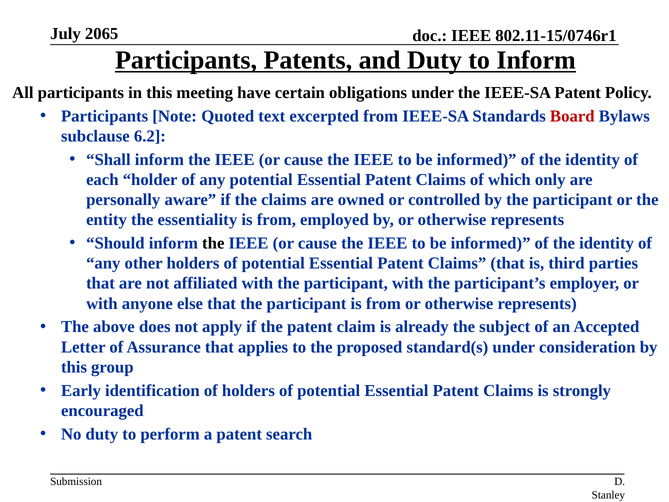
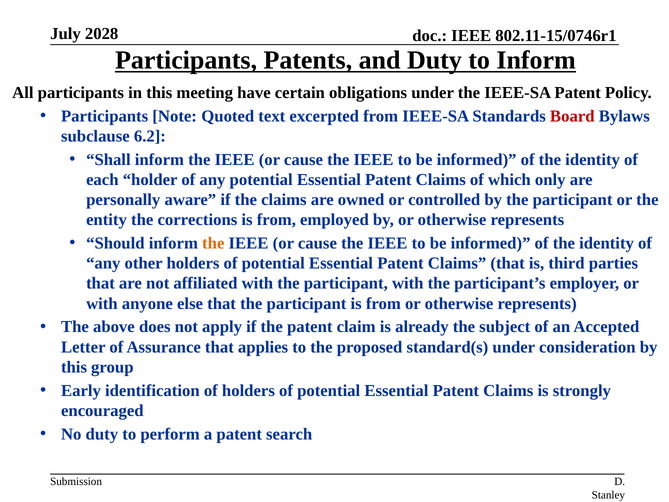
2065: 2065 -> 2028 (102, 34)
essentiality: essentiality -> corrections (197, 220)
the colour: black -> orange (213, 243)
